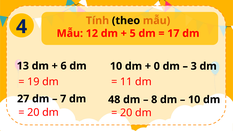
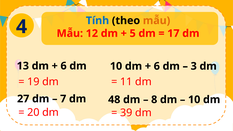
Tính colour: orange -> blue (97, 21)
0: 0 -> 6 (157, 66)
20: 20 -> 39 (126, 113)
